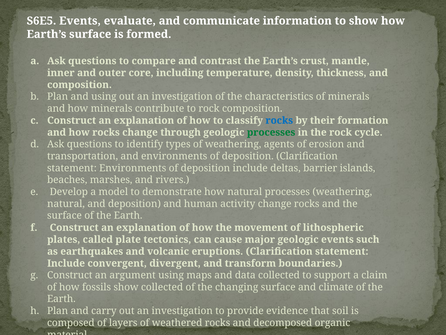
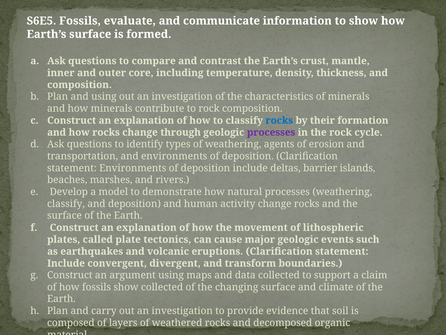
S6E5 Events: Events -> Fossils (80, 21)
processes colour: green -> purple (271, 132)
natural: natural -> classify (66, 203)
